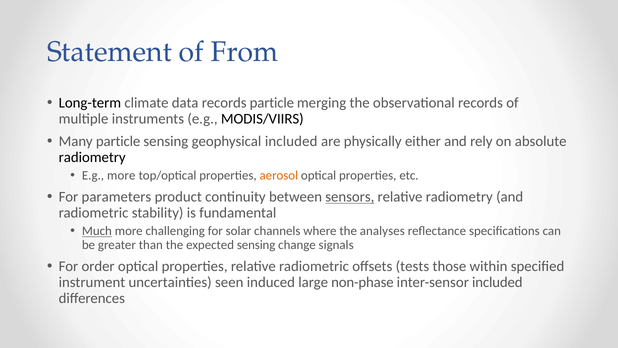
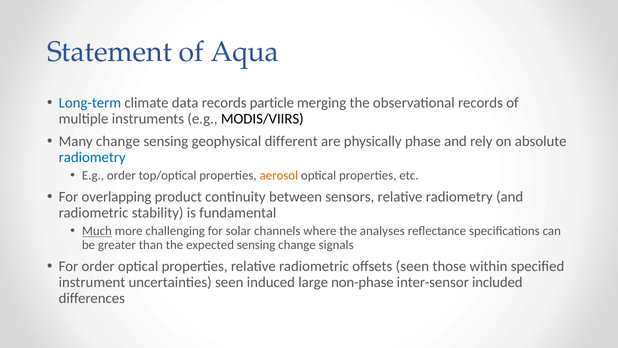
From: From -> Aqua (245, 52)
Long-term colour: black -> blue (90, 103)
Many particle: particle -> change (118, 141)
geophysical included: included -> different (291, 141)
either: either -> phase (423, 141)
radiometry colour: black -> blue (92, 157)
E.g more: more -> order (121, 175)
parameters: parameters -> overlapping (116, 197)
sensors underline: present -> none (350, 197)
offsets tests: tests -> seen (412, 266)
